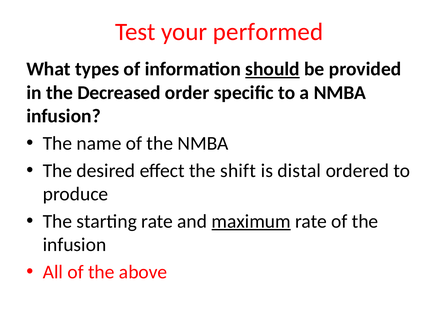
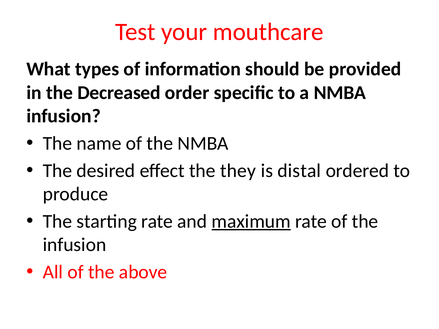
performed: performed -> mouthcare (268, 32)
should underline: present -> none (273, 69)
shift: shift -> they (238, 171)
